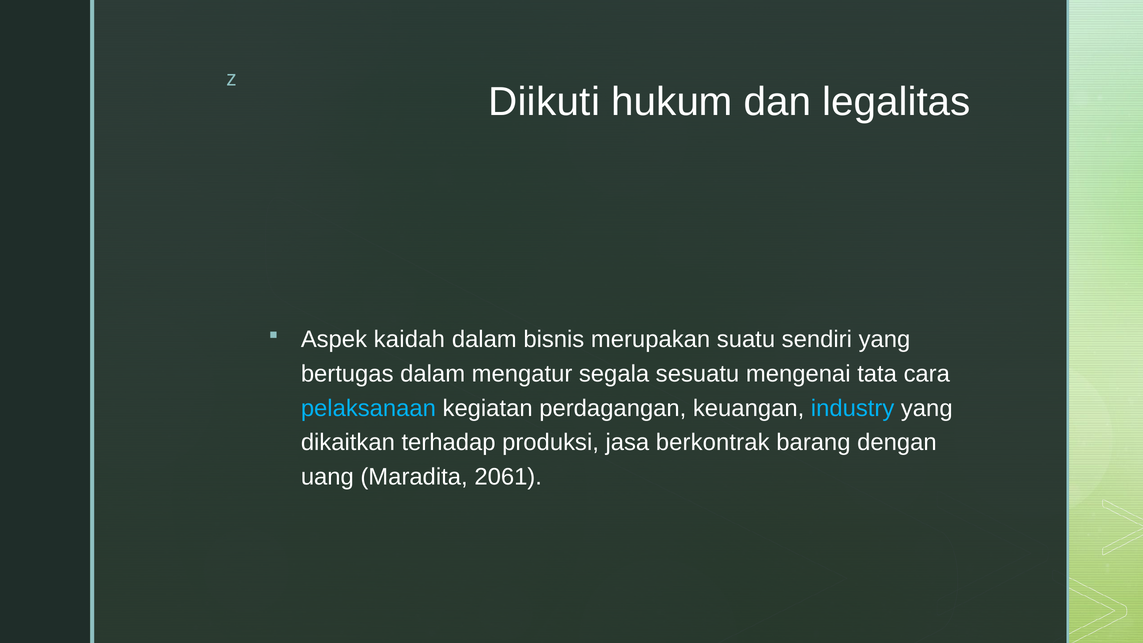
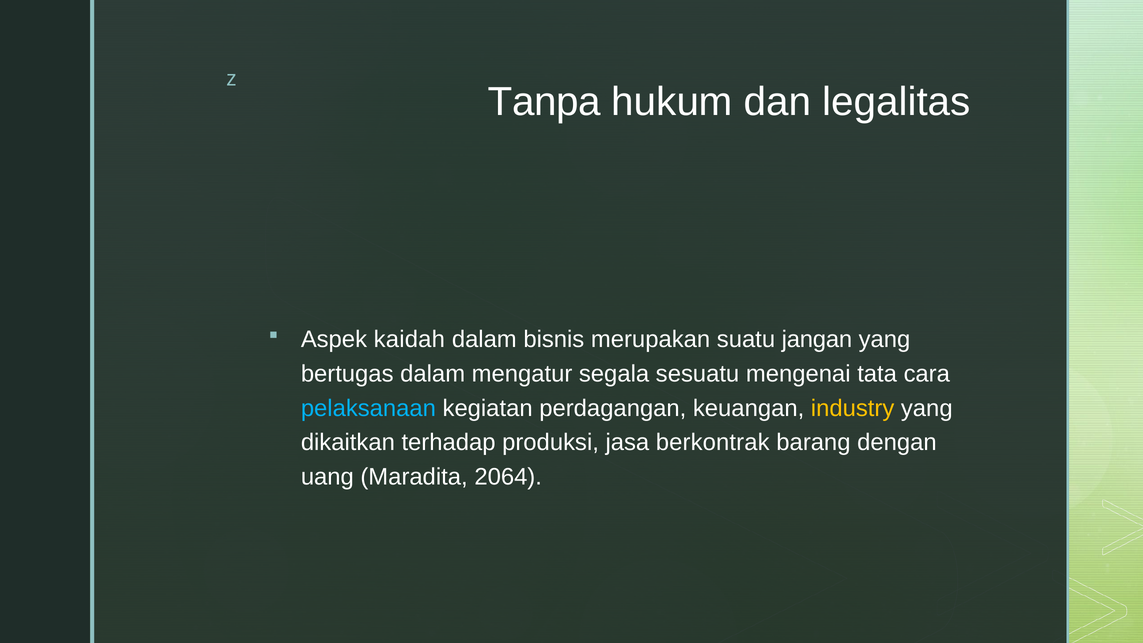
Diikuti: Diikuti -> Tanpa (544, 102)
sendiri: sendiri -> jangan (817, 340)
industry colour: light blue -> yellow (853, 408)
2061: 2061 -> 2064 (508, 477)
